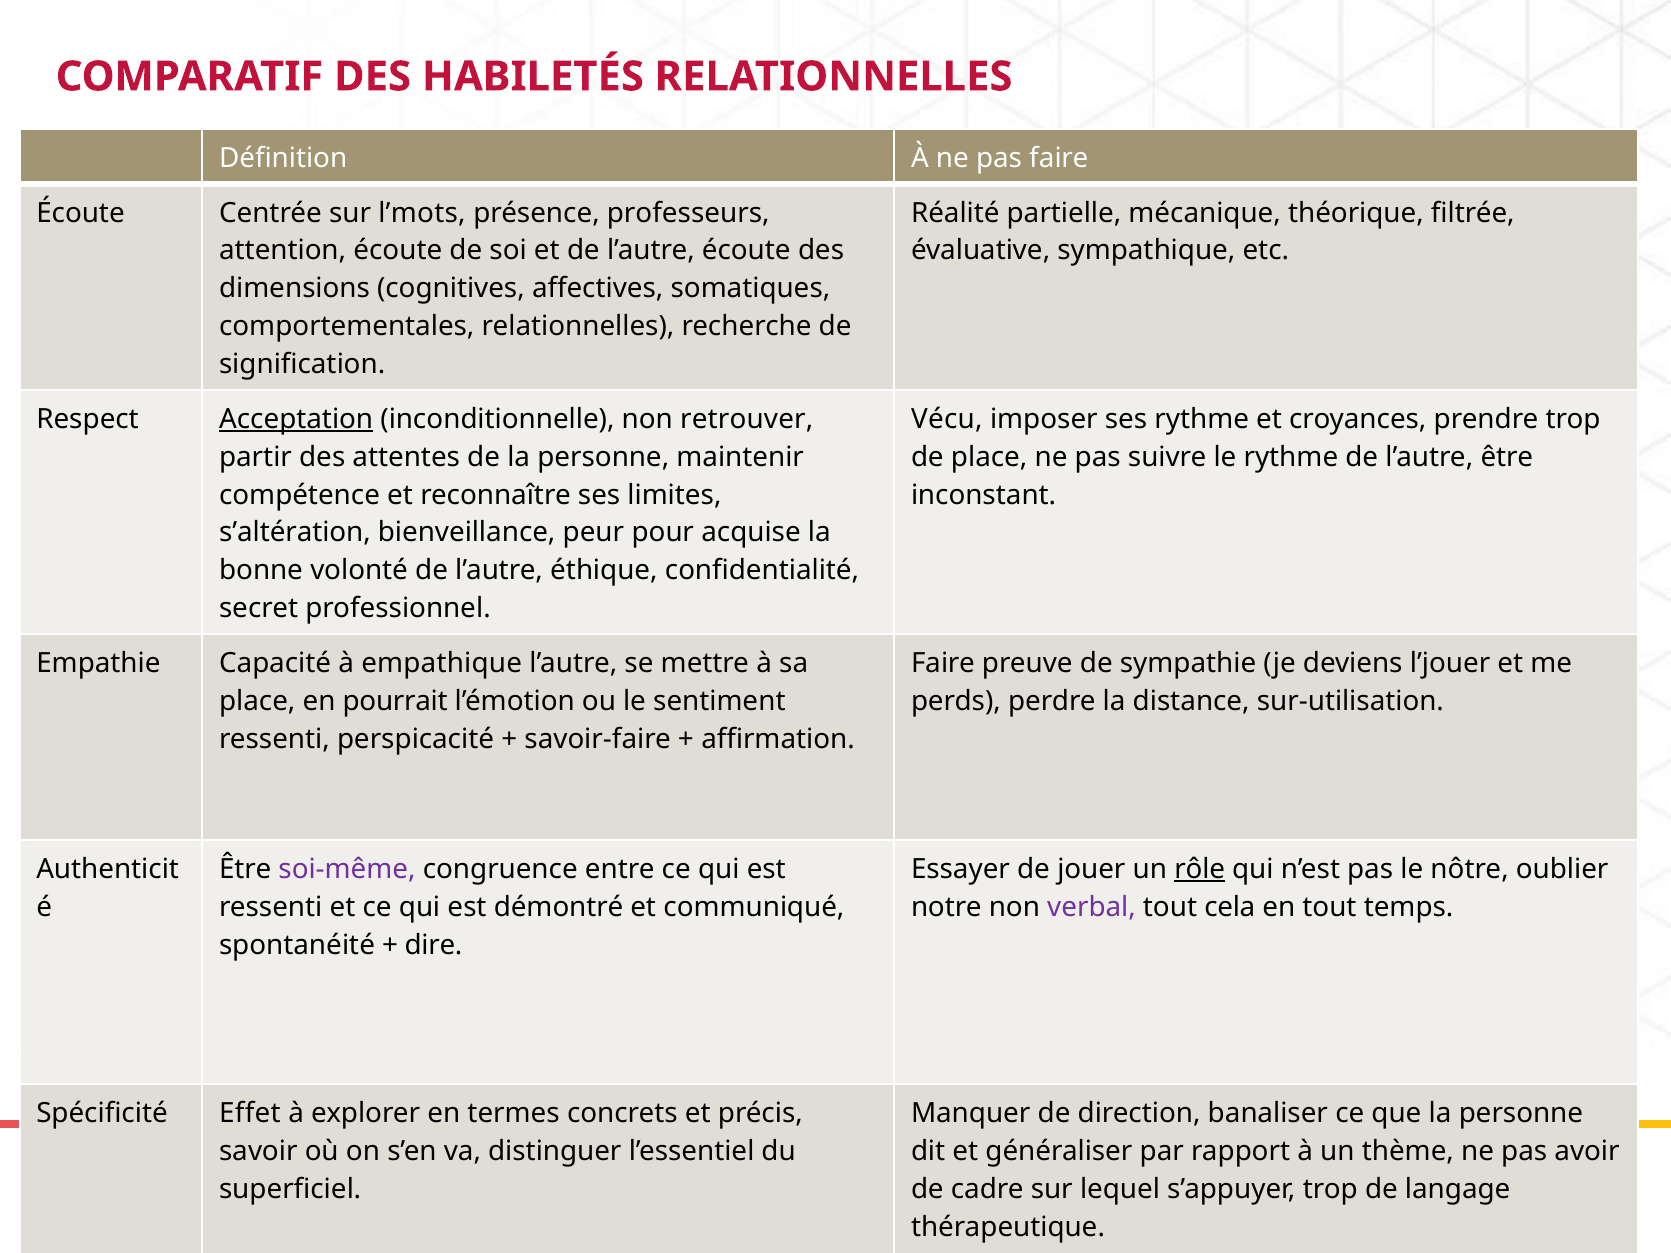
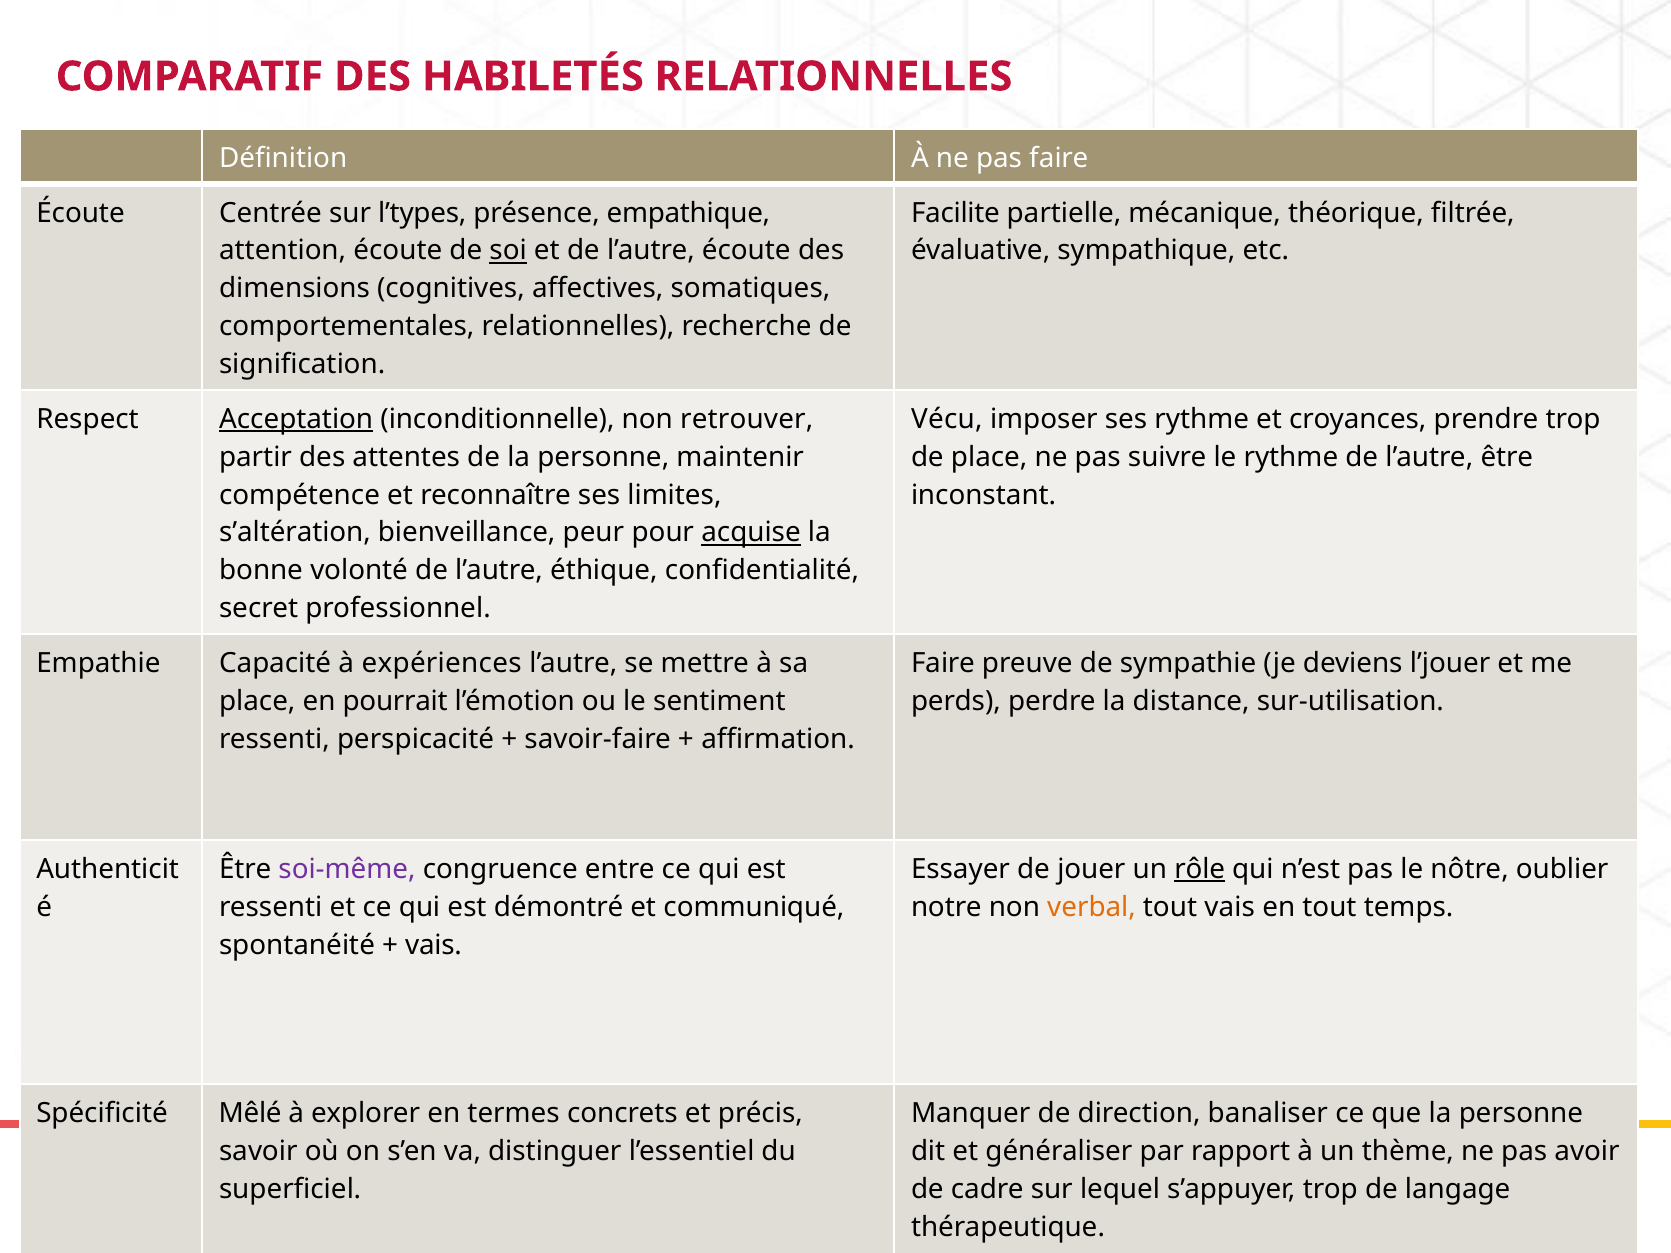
l’mots: l’mots -> l’types (422, 213)
professeurs: professeurs -> empathique (688, 213)
Réalité: Réalité -> Facilite (955, 213)
soi underline: none -> present (508, 251)
acquise underline: none -> present (751, 533)
empathique: empathique -> expériences (442, 663)
verbal colour: purple -> orange (1092, 907)
tout cela: cela -> vais (1230, 907)
dire: dire -> vais (433, 945)
Effet: Effet -> Mêlé (250, 1114)
